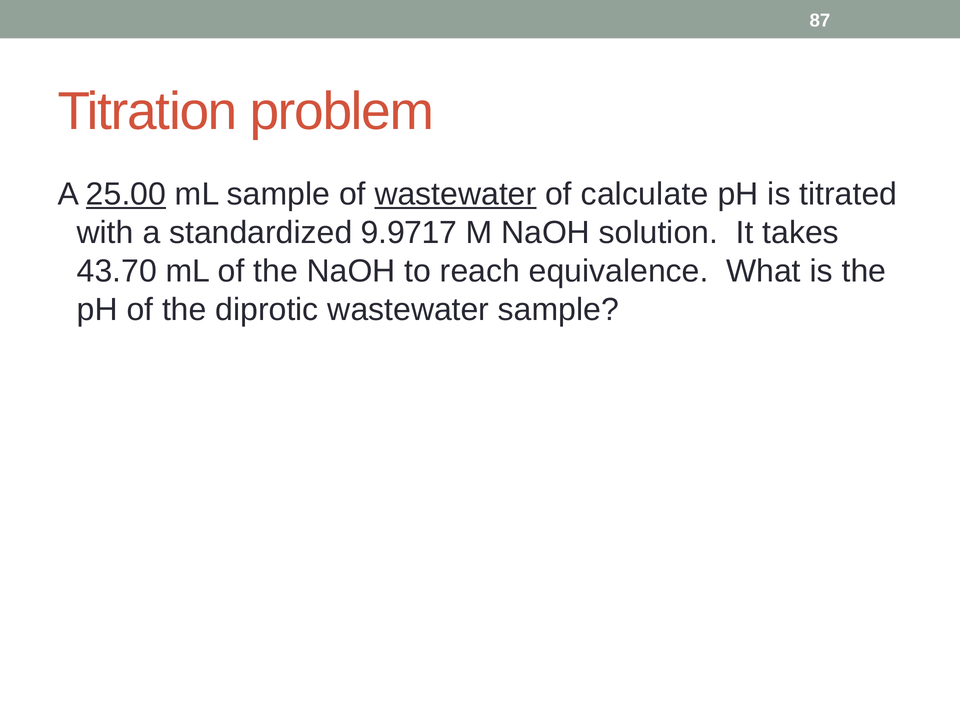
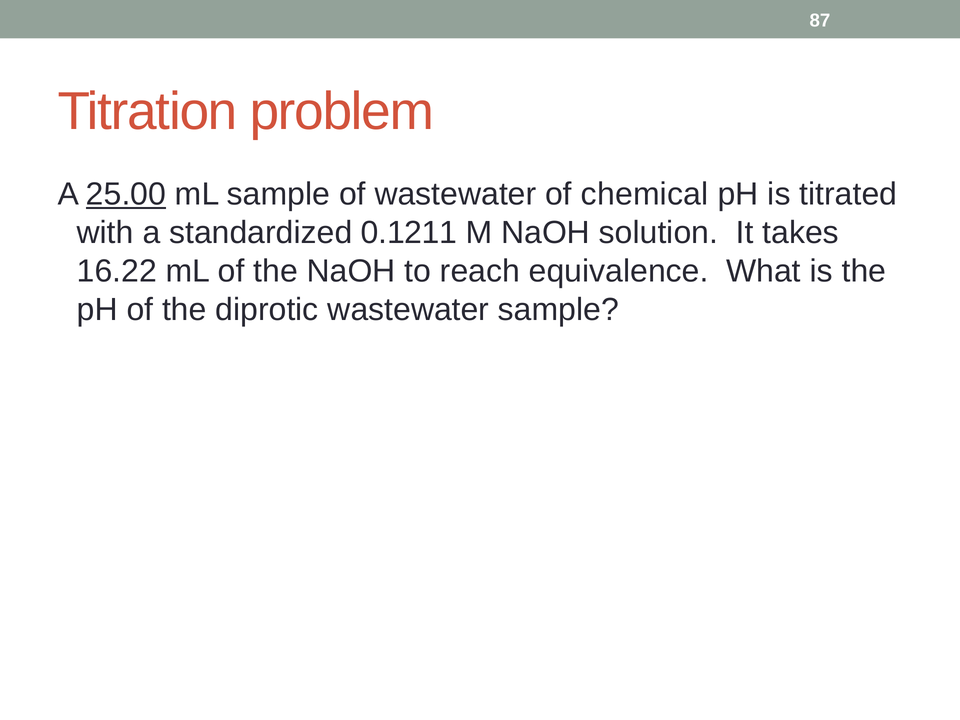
wastewater underline: present -> none (455, 194)
calculate: calculate -> chemical (645, 194)
9.9717: 9.9717 -> 0.1211 (409, 233)
43.70: 43.70 -> 16.22 (117, 271)
